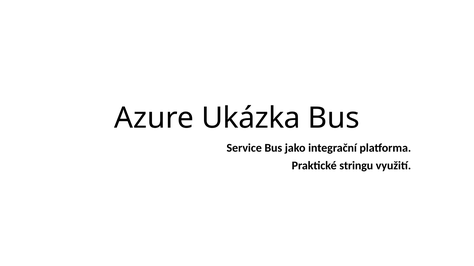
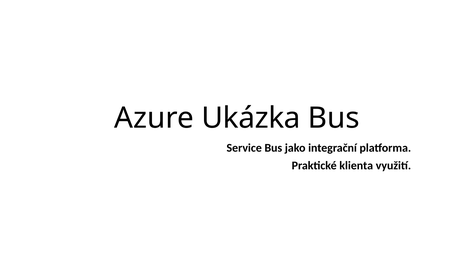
stringu: stringu -> klienta (356, 166)
